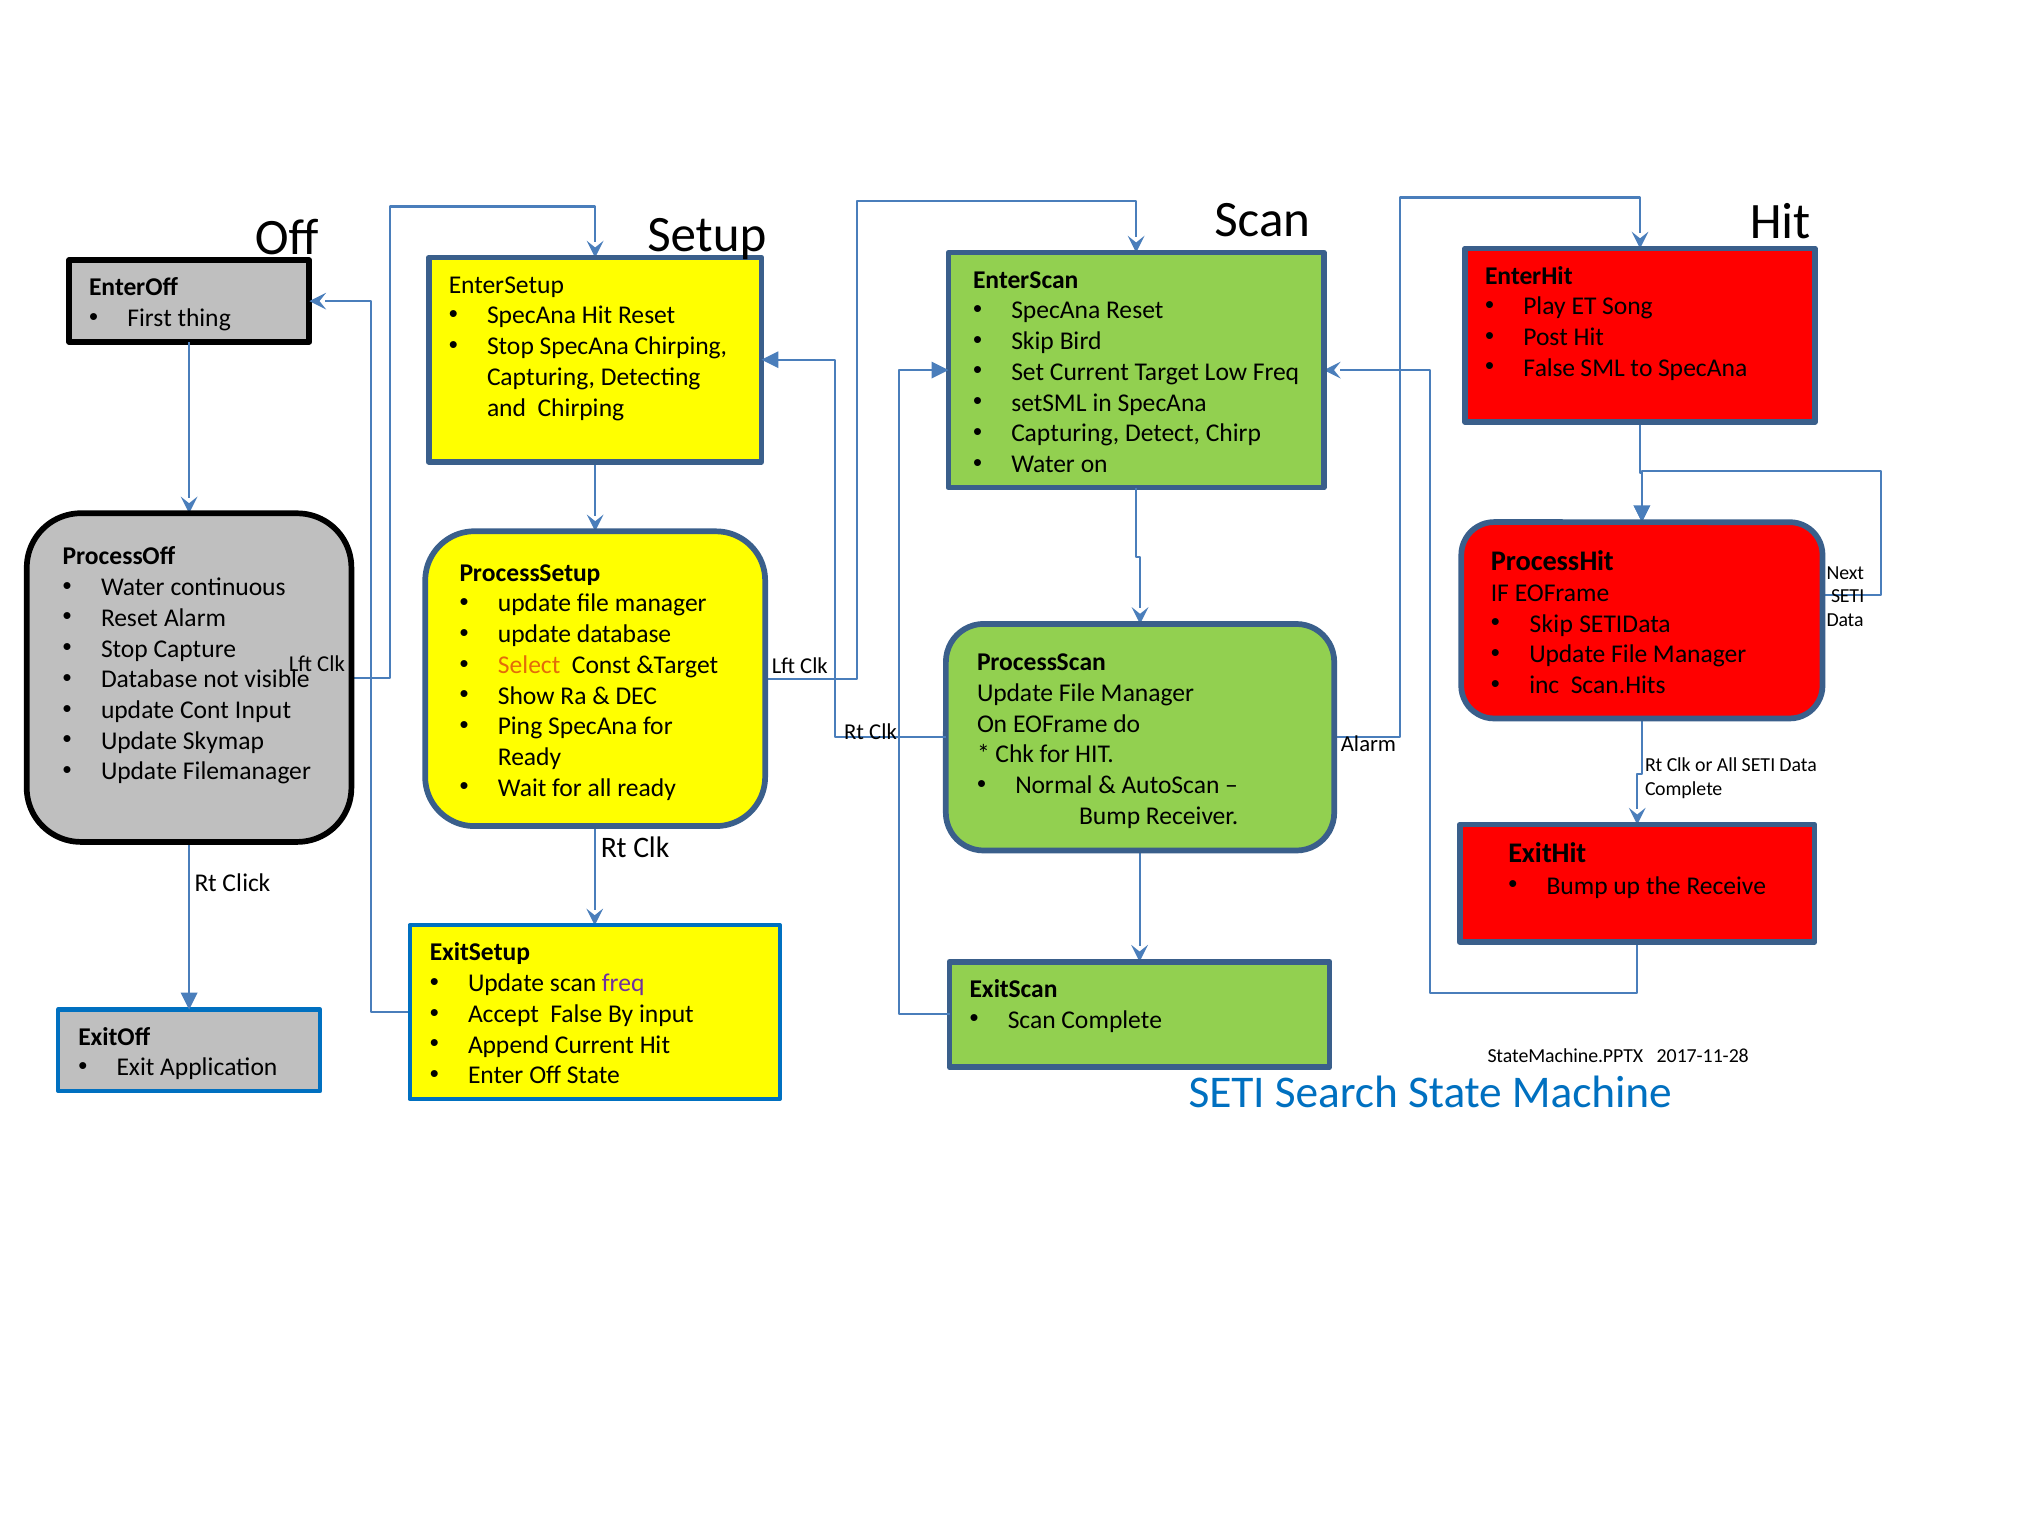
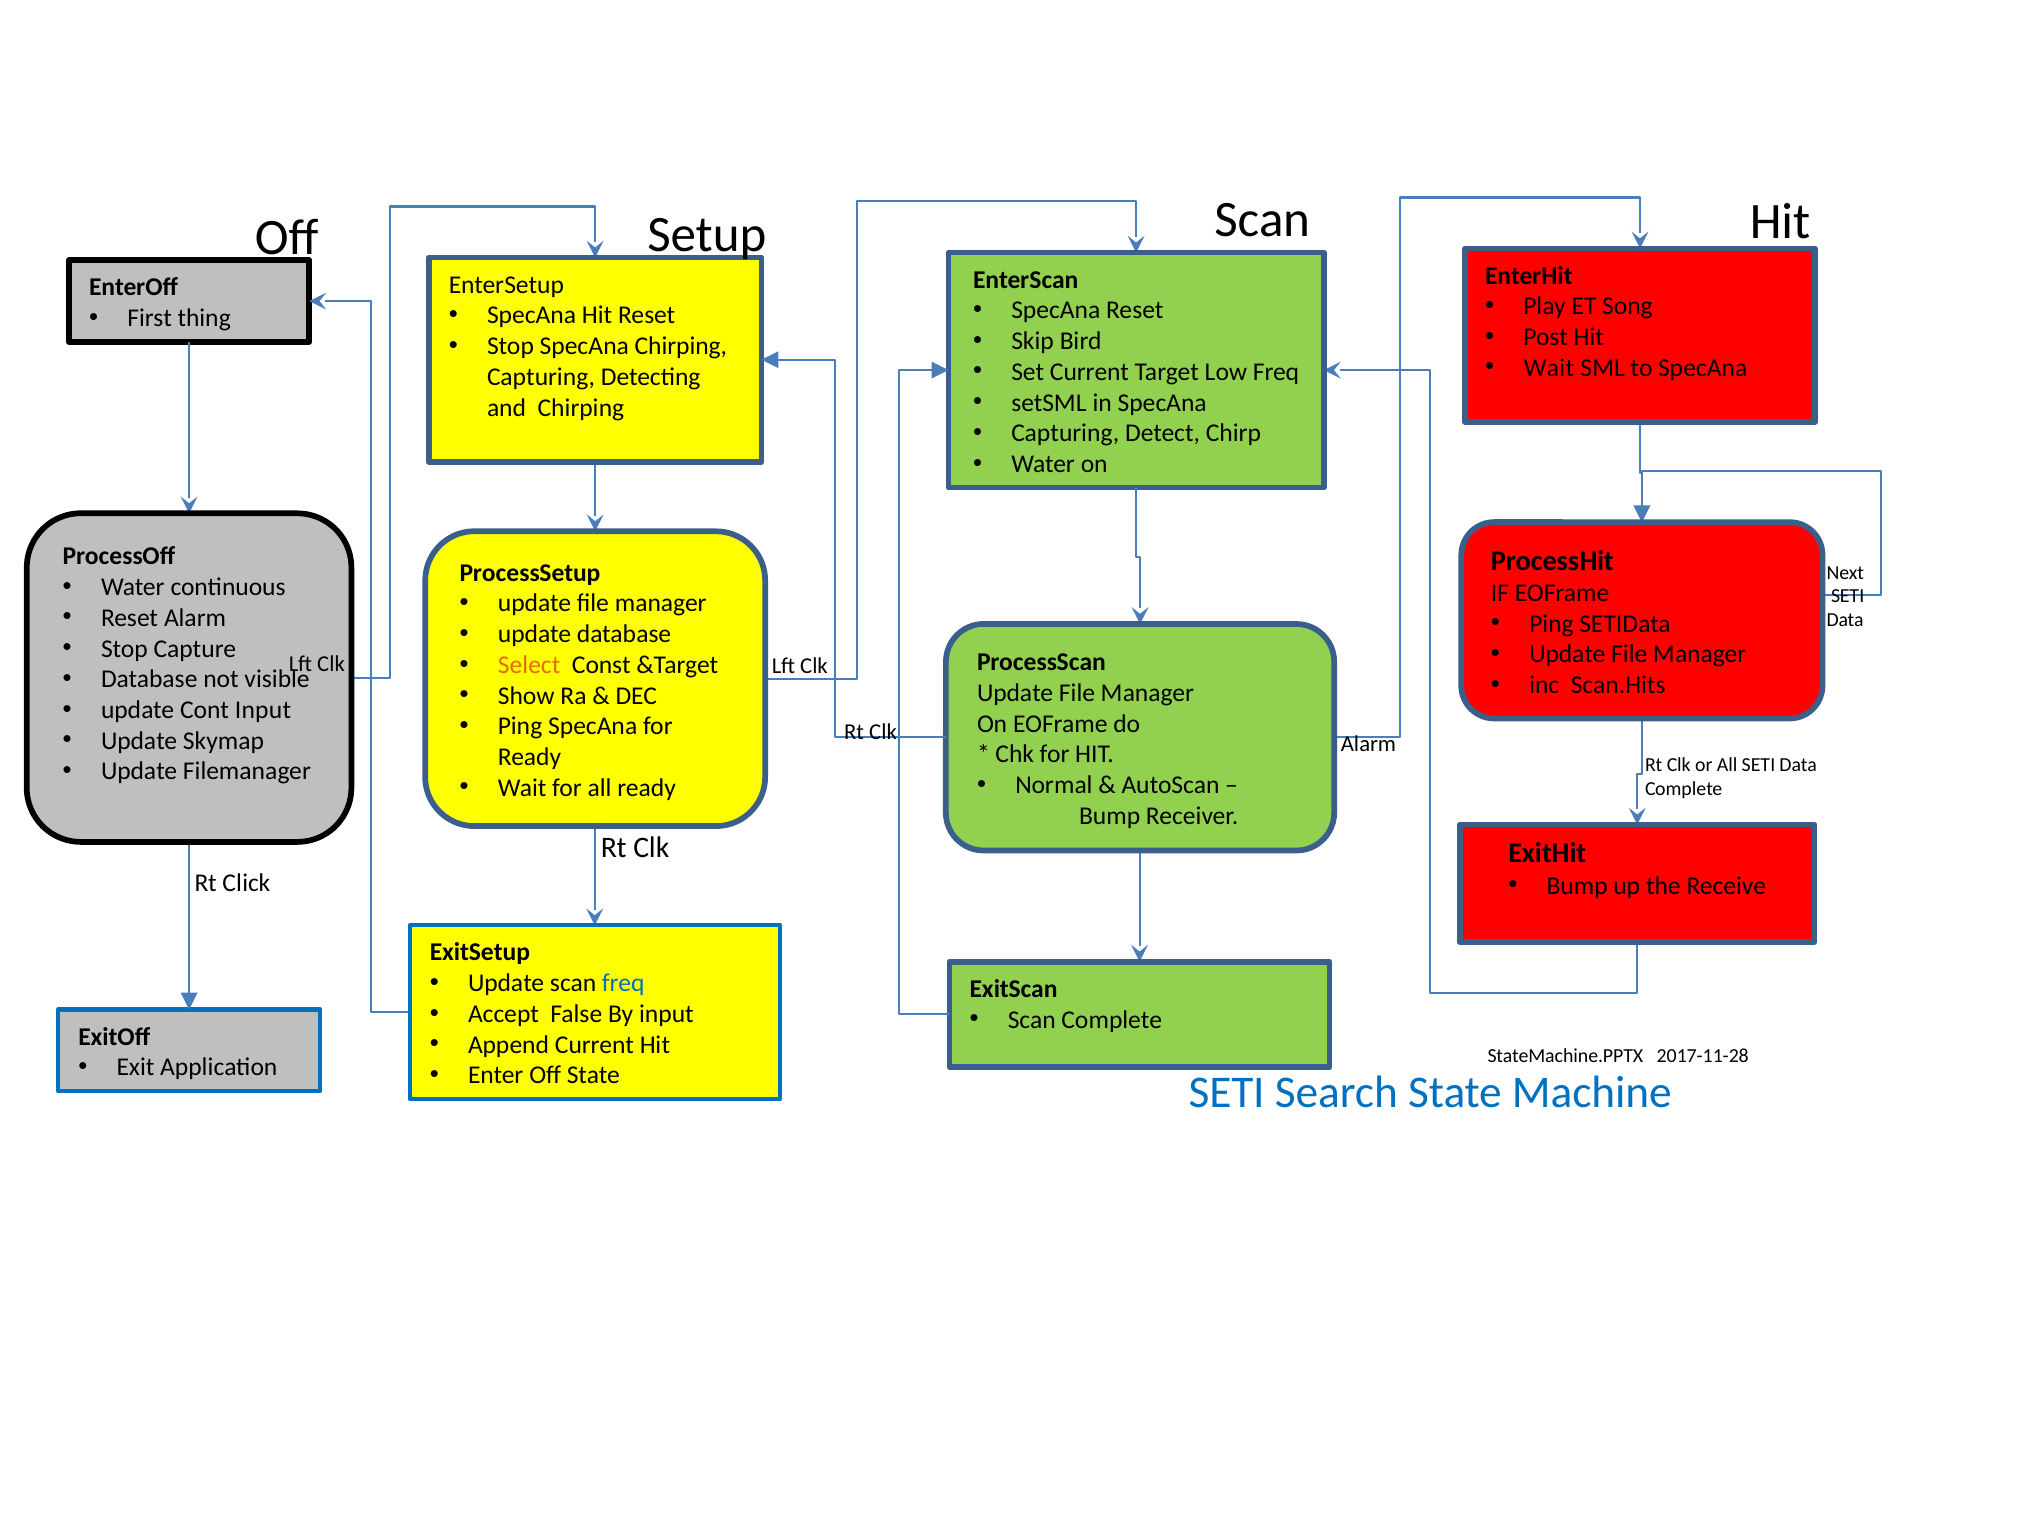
False: False -> Wait (1549, 368)
Skip: Skip -> Ping (1551, 624)
freq colour: purple -> blue (623, 983)
